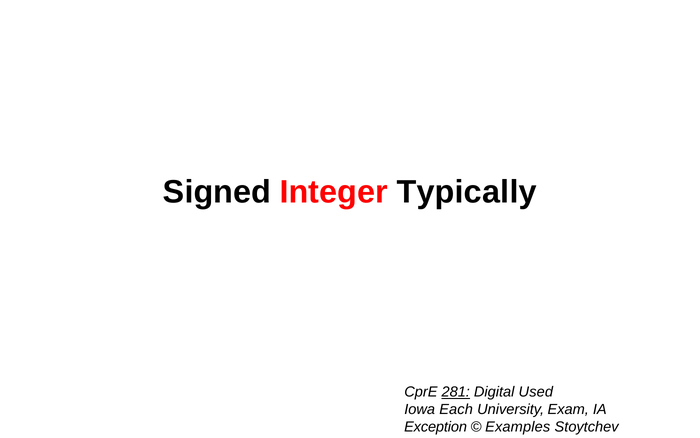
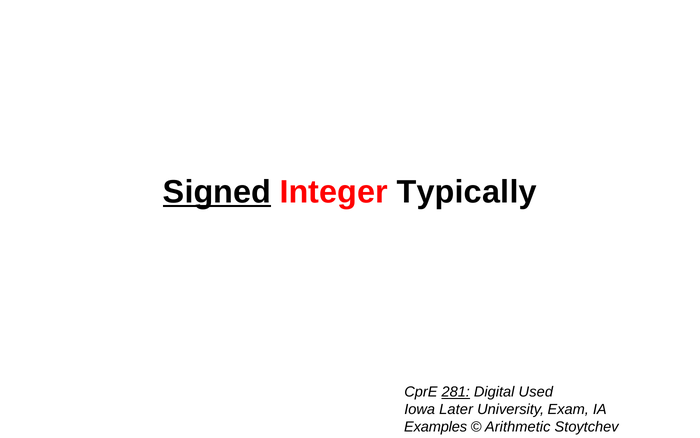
Signed underline: none -> present (217, 192)
Each: Each -> Later (456, 409)
Exception: Exception -> Examples (436, 427)
Examples: Examples -> Arithmetic (518, 427)
